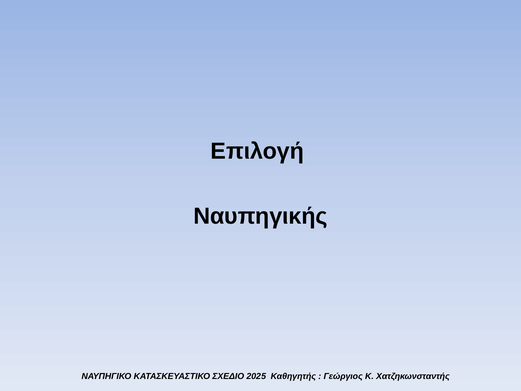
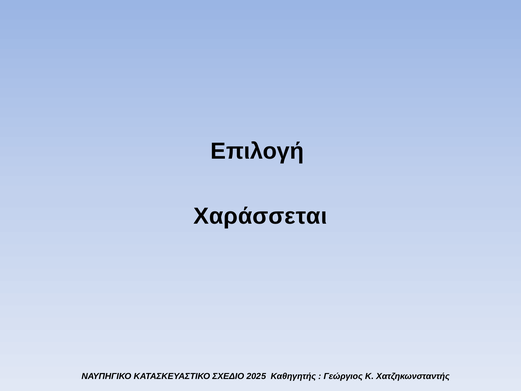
Ναυπηγικής: Ναυπηγικής -> Χαράσσεται (260, 216)
